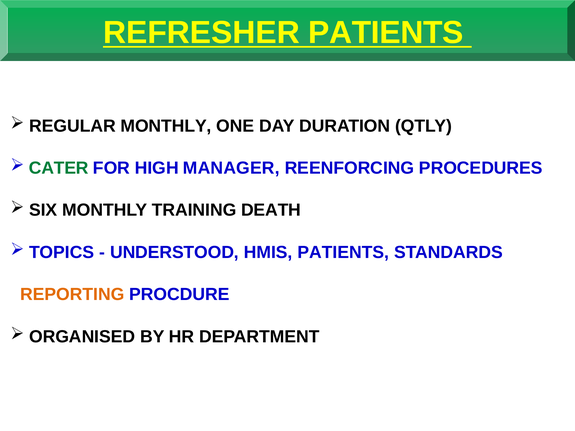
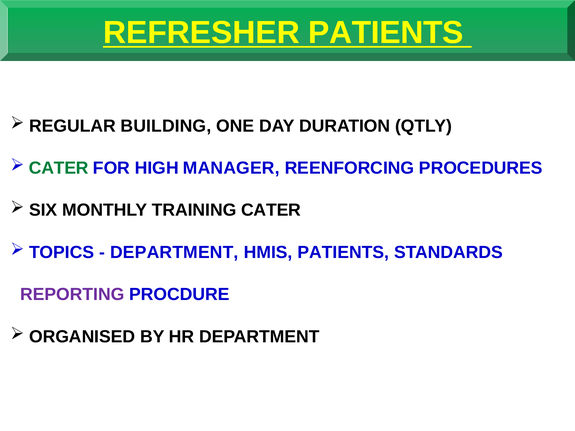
REGULAR MONTHLY: MONTHLY -> BUILDING (166, 126)
TRAINING DEATH: DEATH -> CATER (271, 210)
UNDERSTOOD: UNDERSTOOD -> DEPARTMENT (174, 252)
REPORTING colour: orange -> purple (72, 295)
